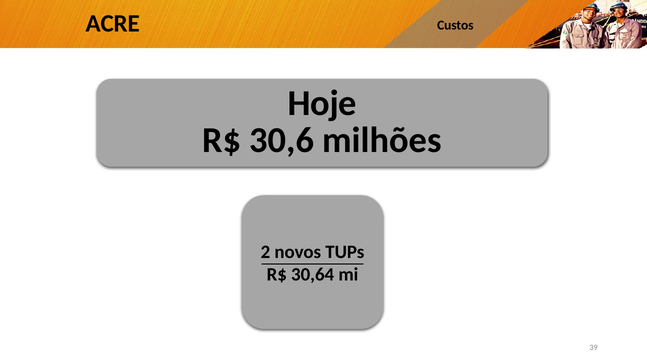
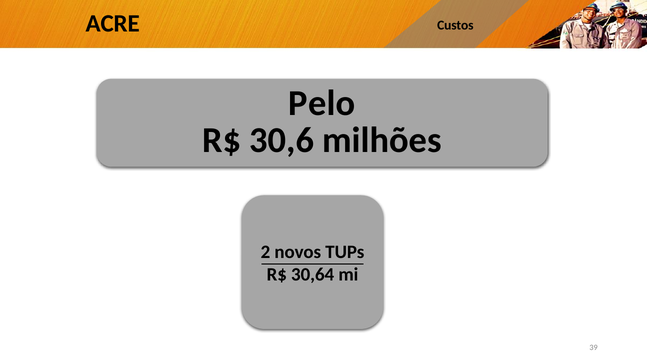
Hoje: Hoje -> Pelo (322, 103)
